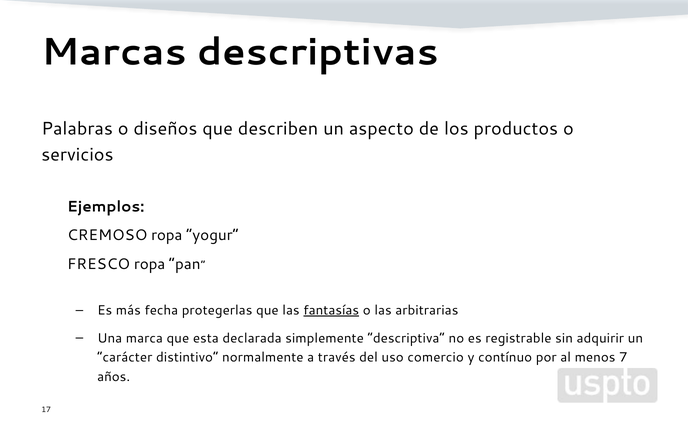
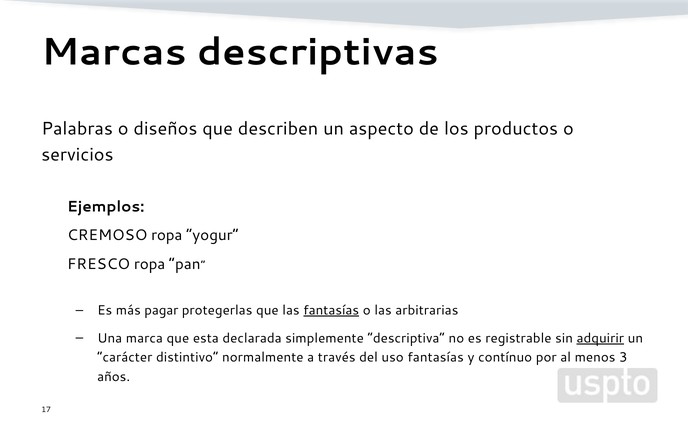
fecha: fecha -> pagar (161, 310)
adquirir underline: none -> present (600, 338)
uso comercio: comercio -> fantasías (436, 357)
7: 7 -> 3 (623, 357)
